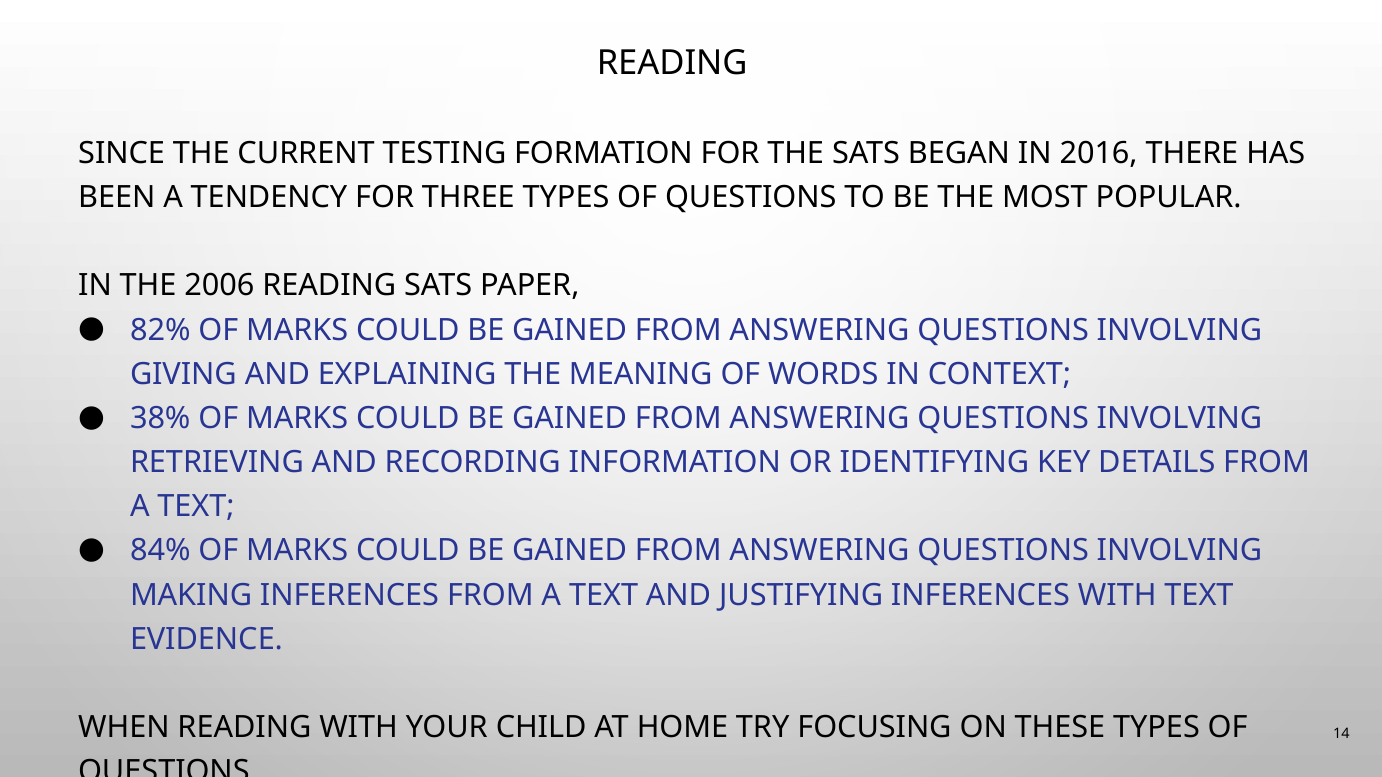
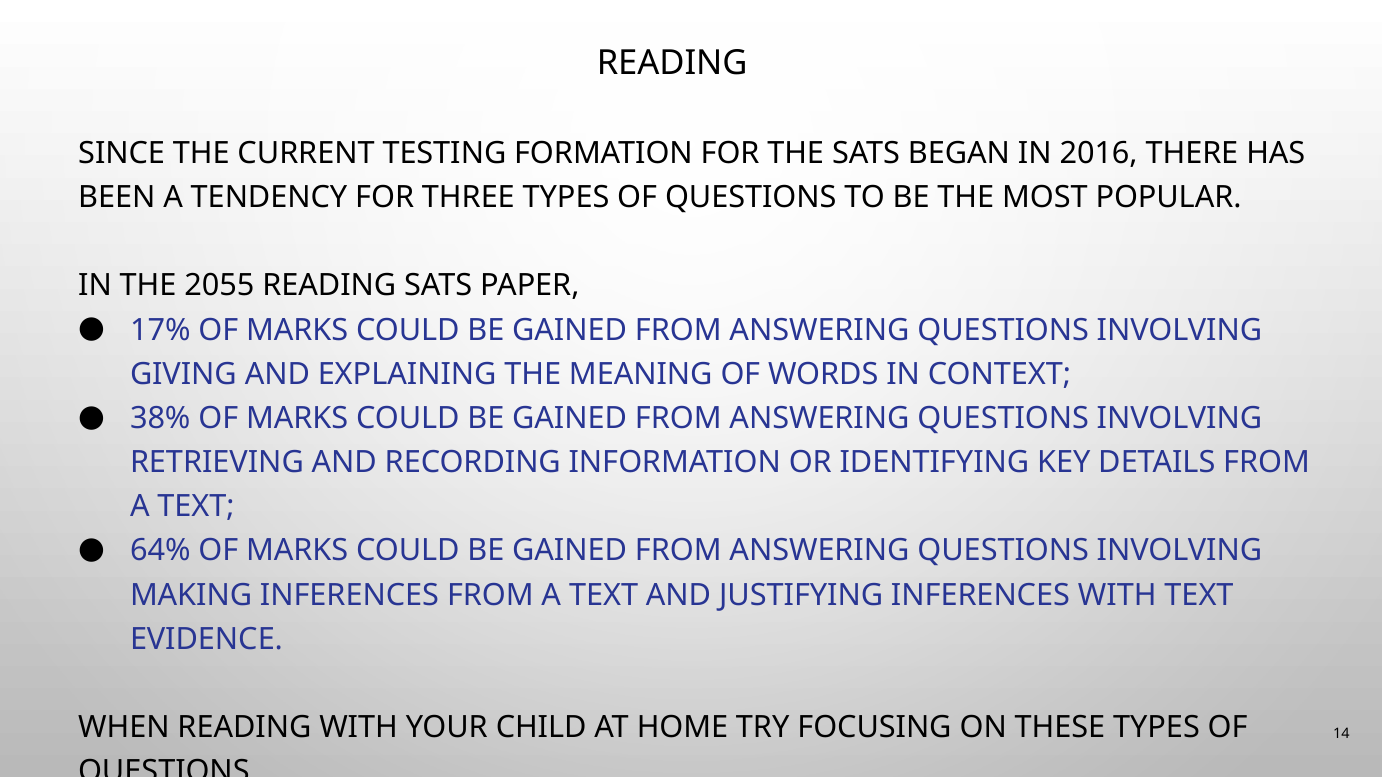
2006: 2006 -> 2055 (219, 286)
82%: 82% -> 17% (160, 330)
84%: 84% -> 64% (160, 551)
